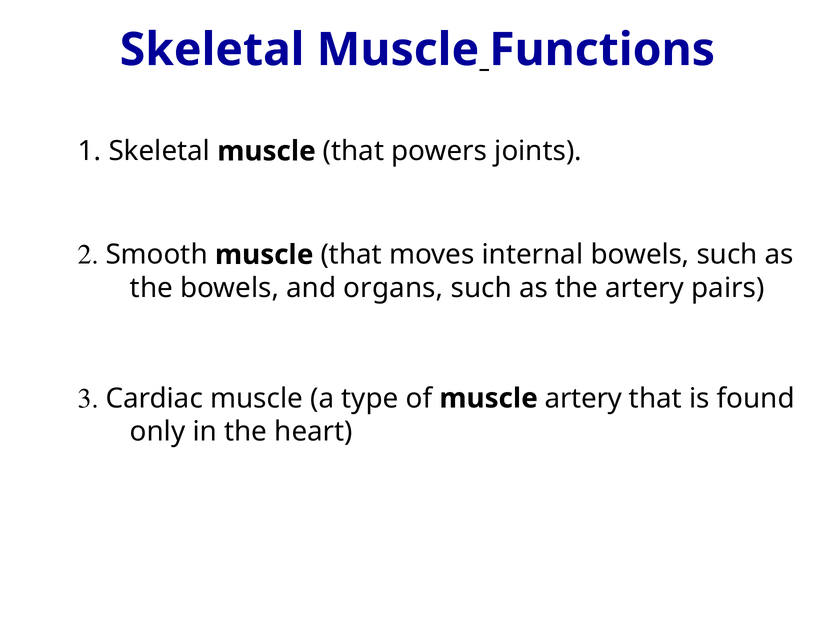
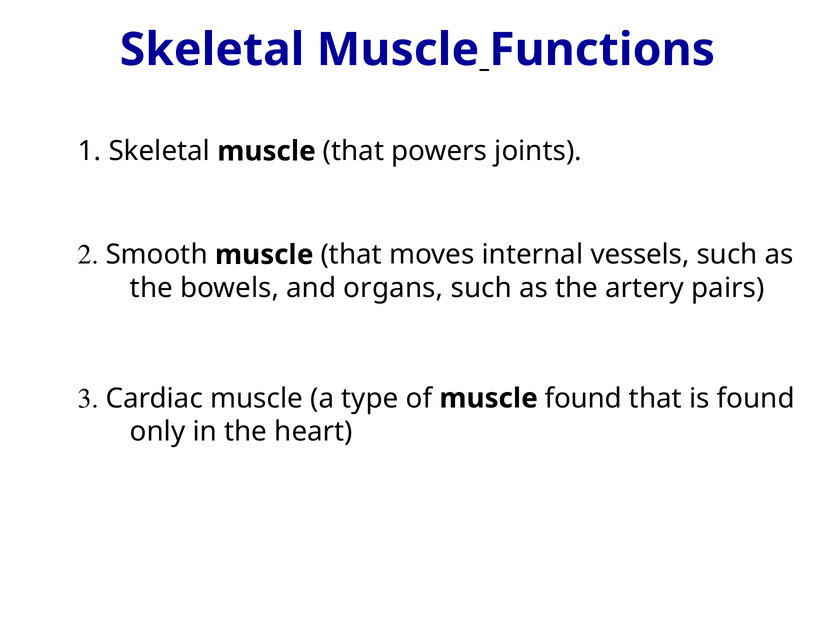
internal bowels: bowels -> vessels (640, 255)
muscle artery: artery -> found (583, 398)
